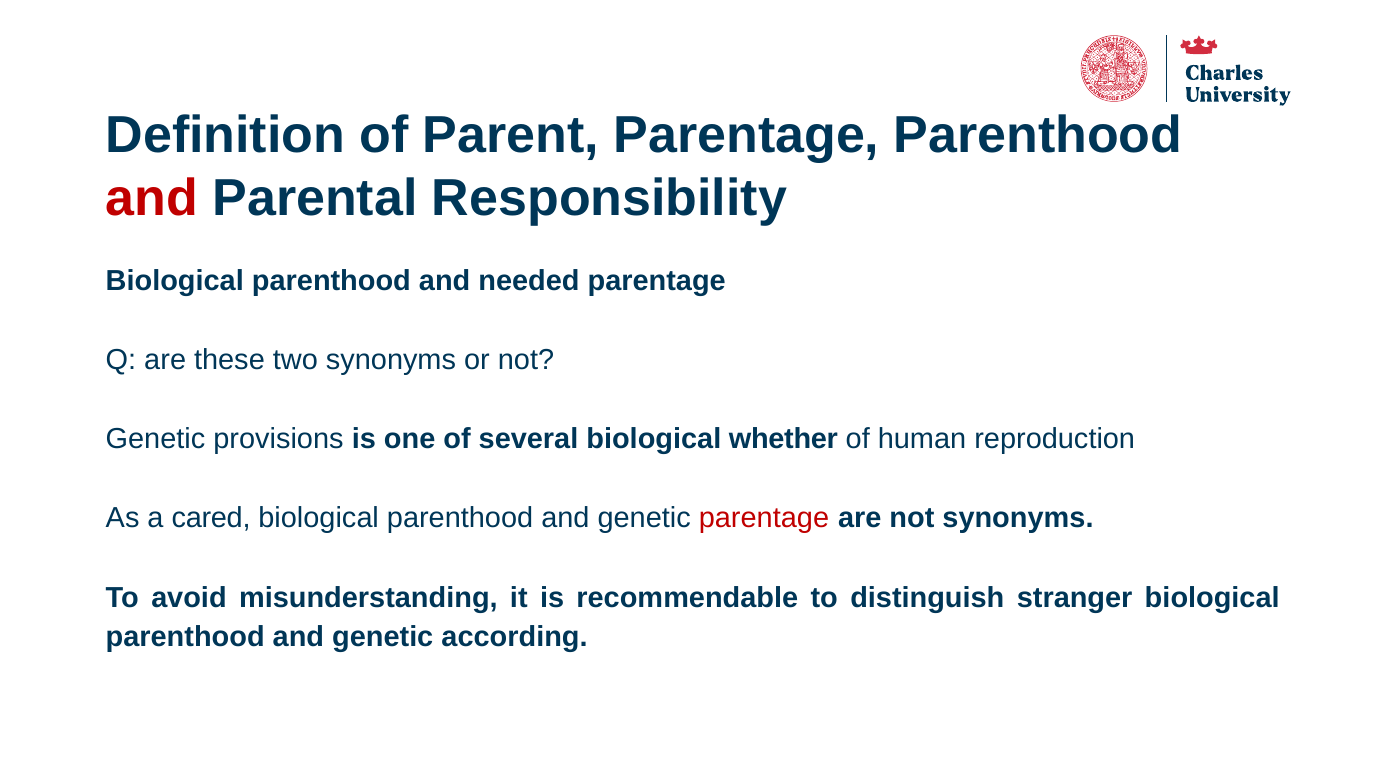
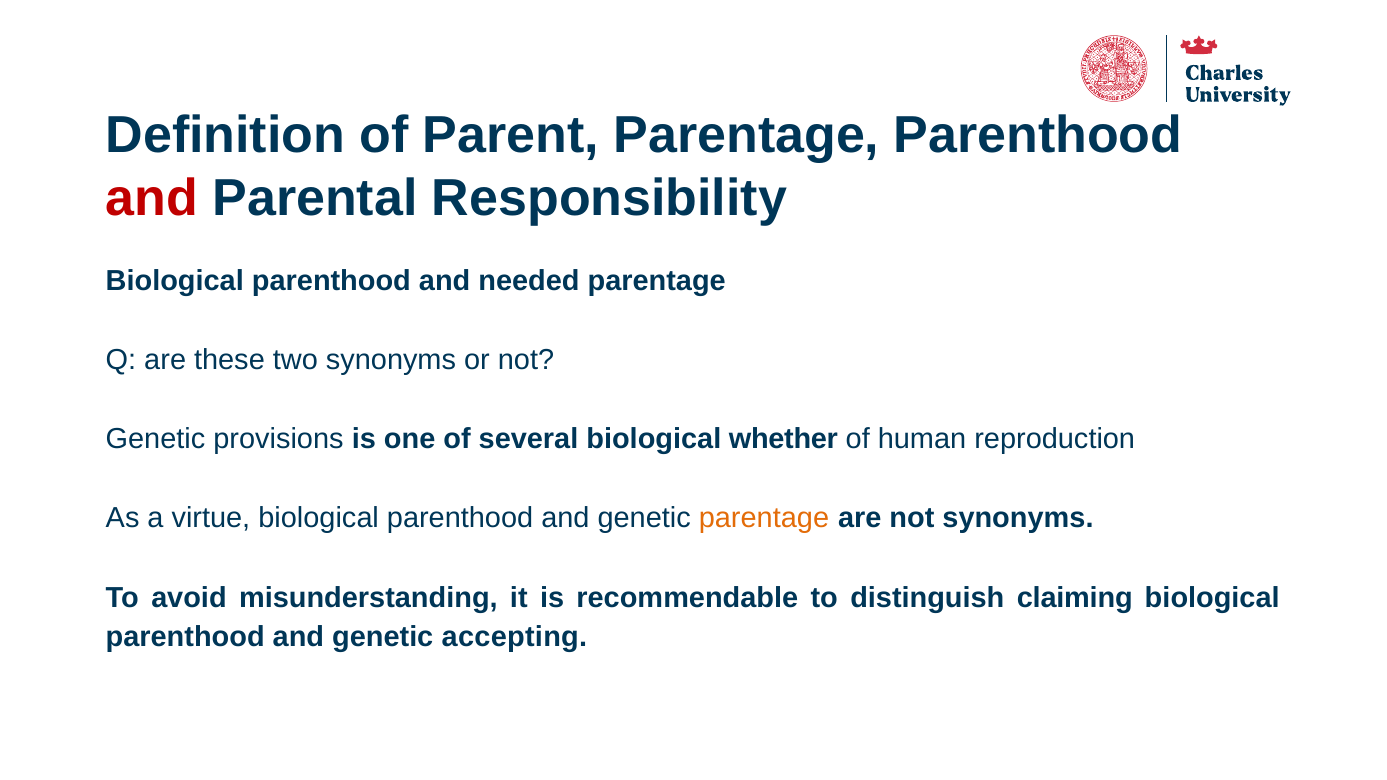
cared: cared -> virtue (211, 519)
parentage colour: red -> orange (764, 519)
stranger: stranger -> claiming (1075, 598)
according: according -> accepting (514, 637)
